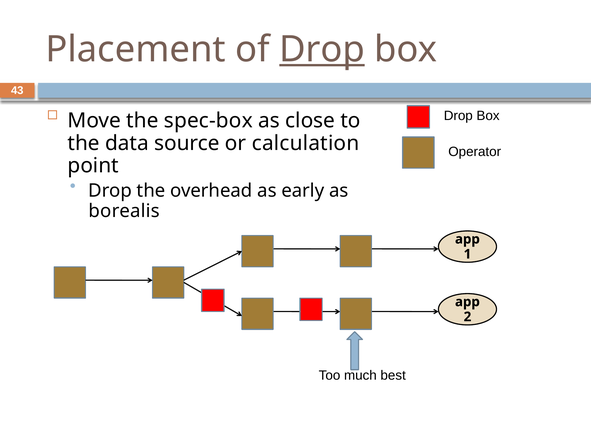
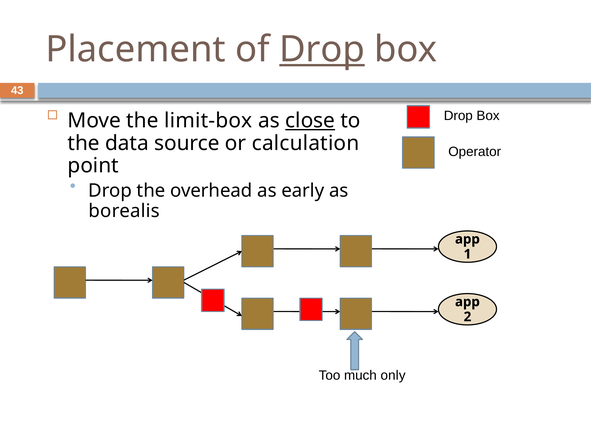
spec-box: spec-box -> limit-box (208, 120)
close underline: none -> present (310, 120)
best: best -> only (393, 375)
